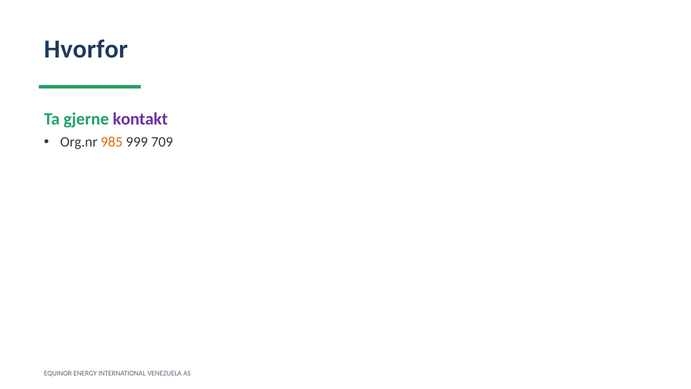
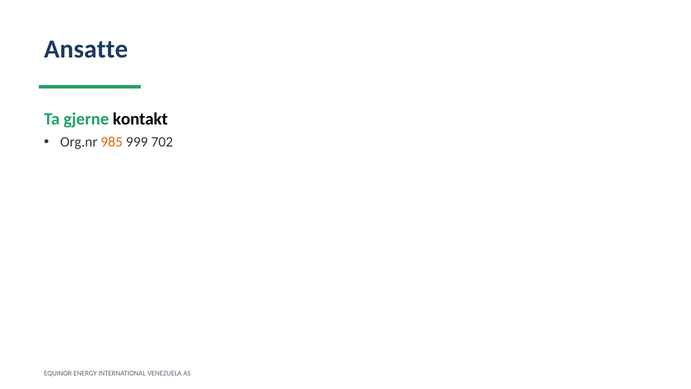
Hvorfor: Hvorfor -> Ansatte (86, 49)
kontakt colour: purple -> black (140, 119)
709: 709 -> 702 (162, 142)
